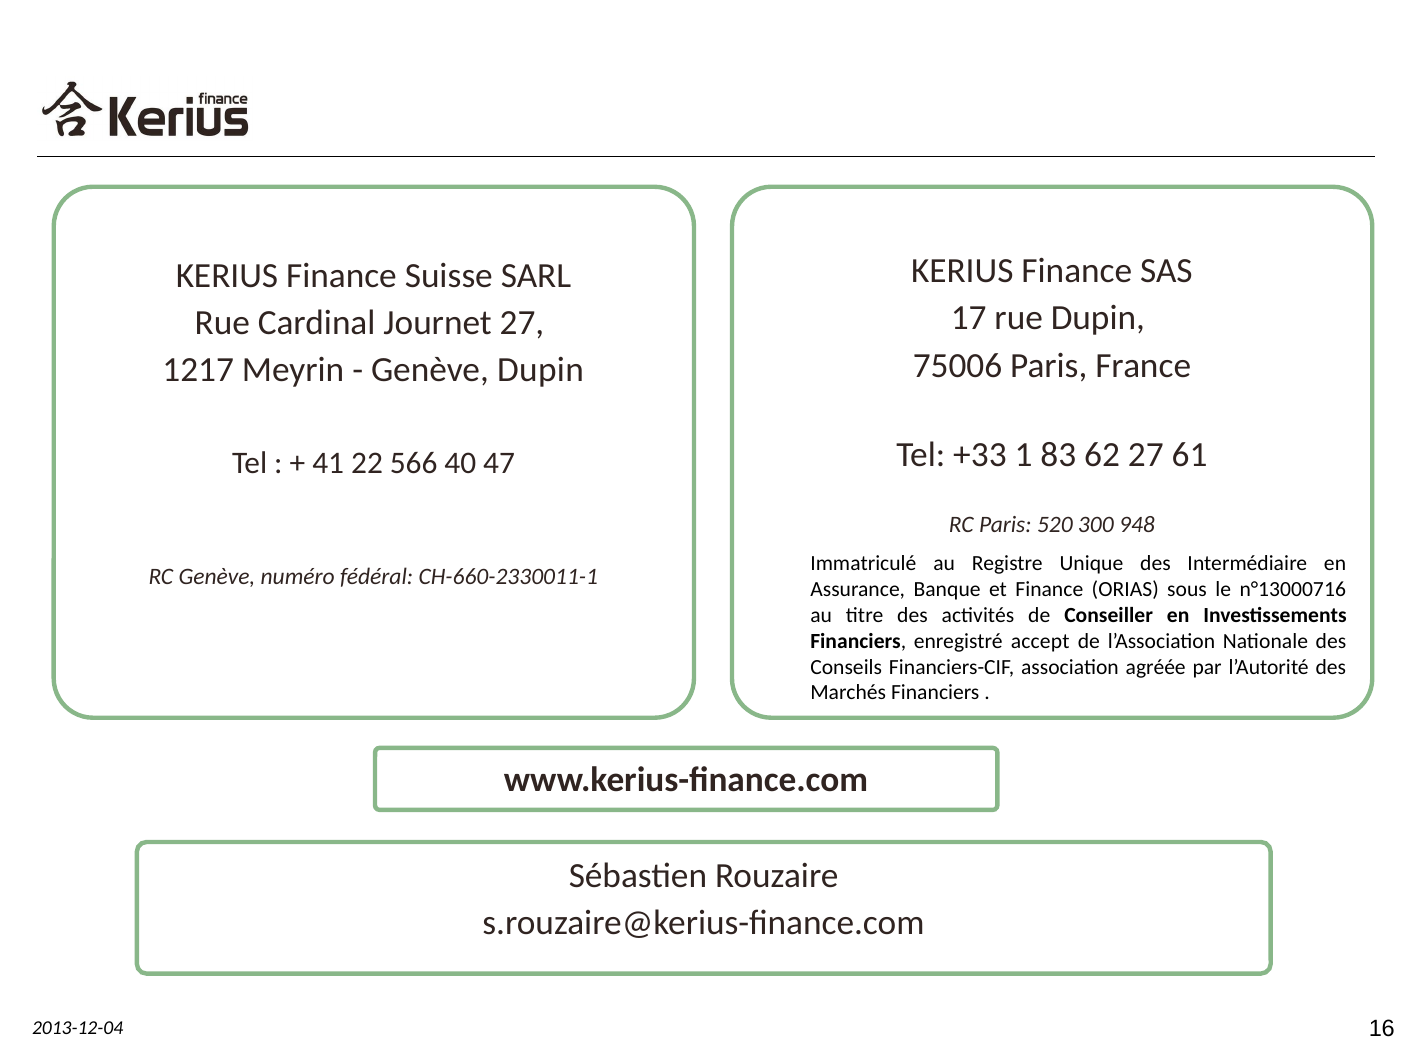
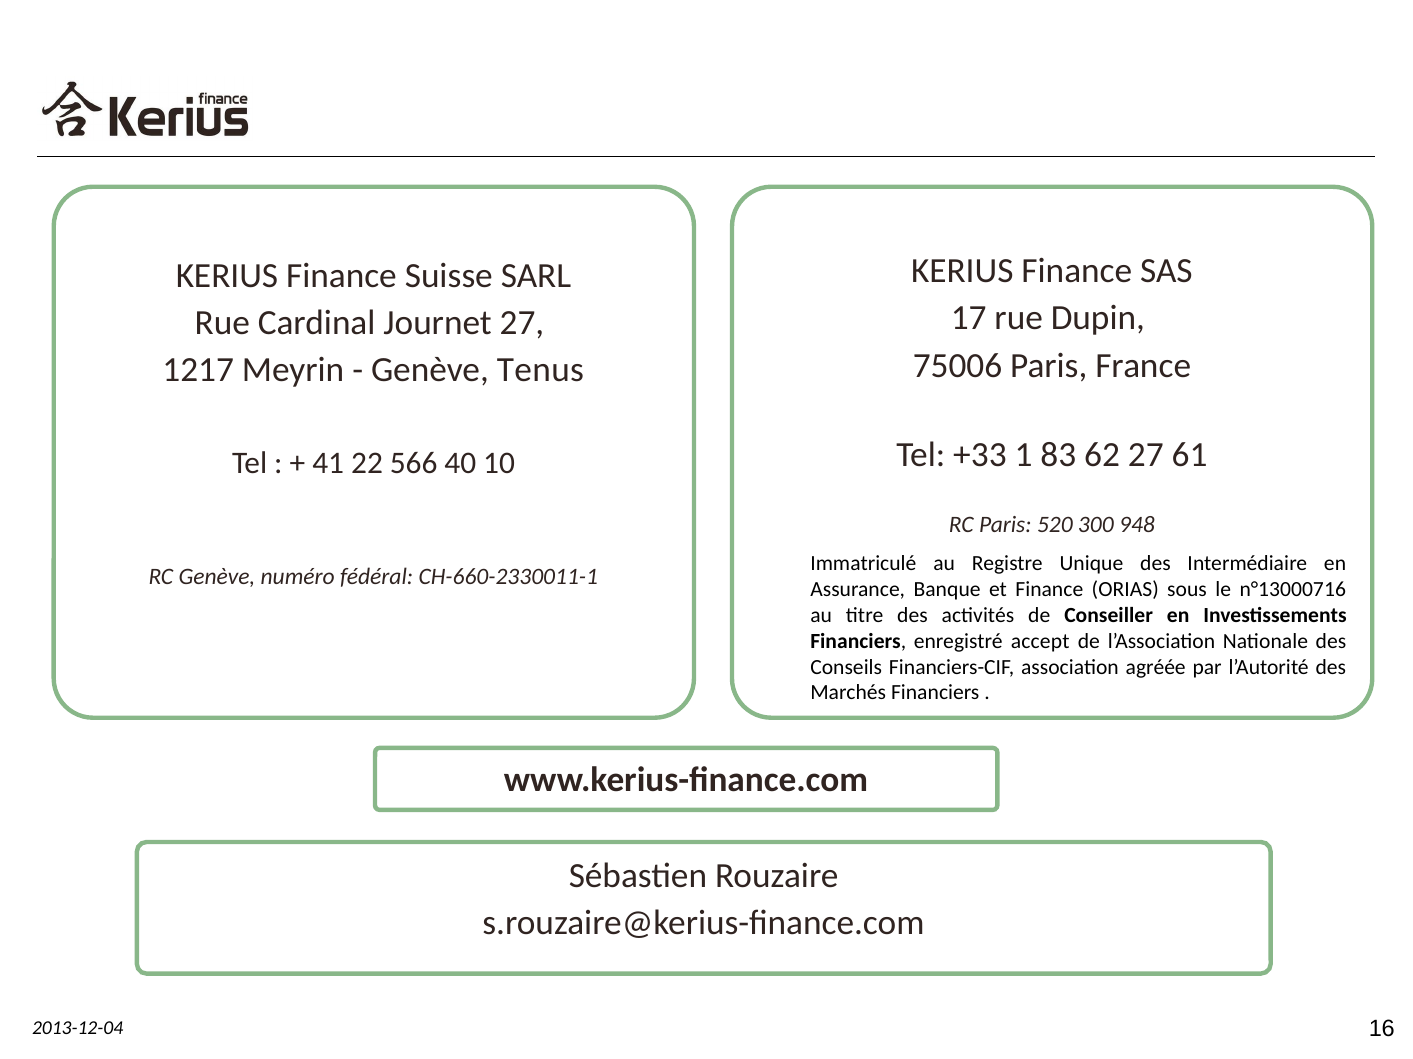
Genève Dupin: Dupin -> Tenus (540, 370)
47: 47 -> 10 (499, 464)
